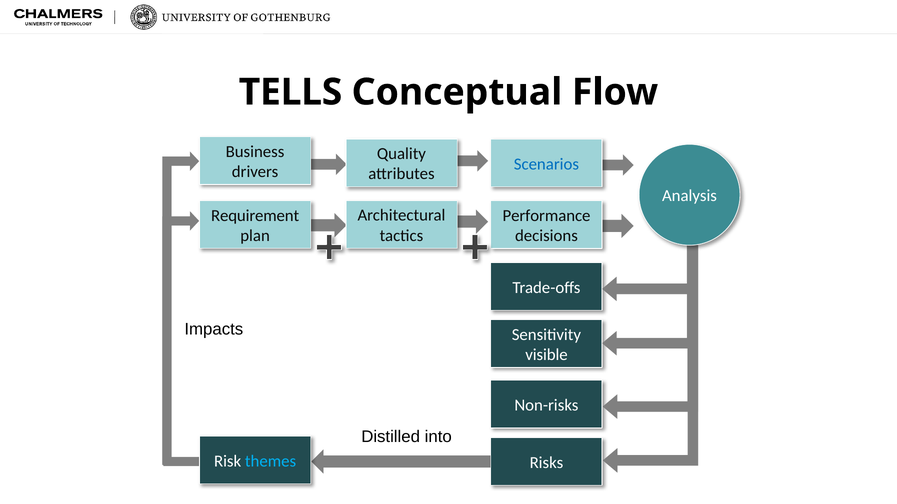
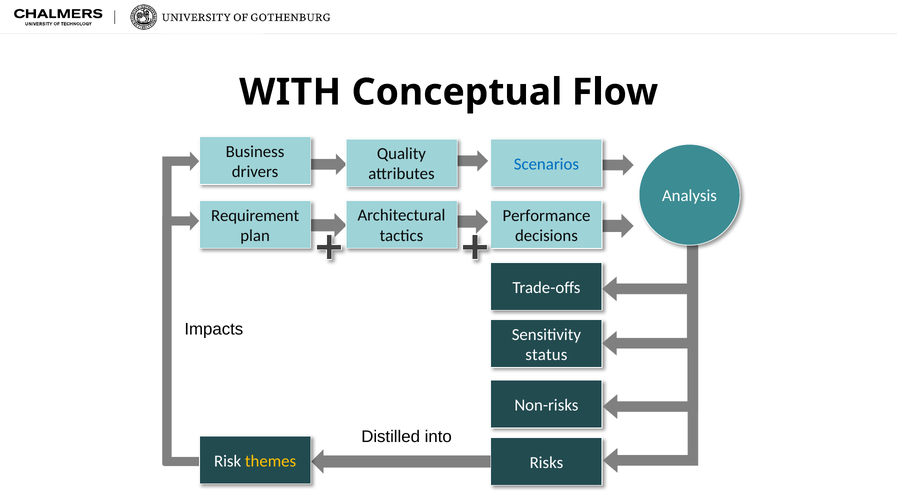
TELLS: TELLS -> WITH (290, 92)
visible: visible -> status (546, 355)
themes colour: light blue -> yellow (271, 462)
